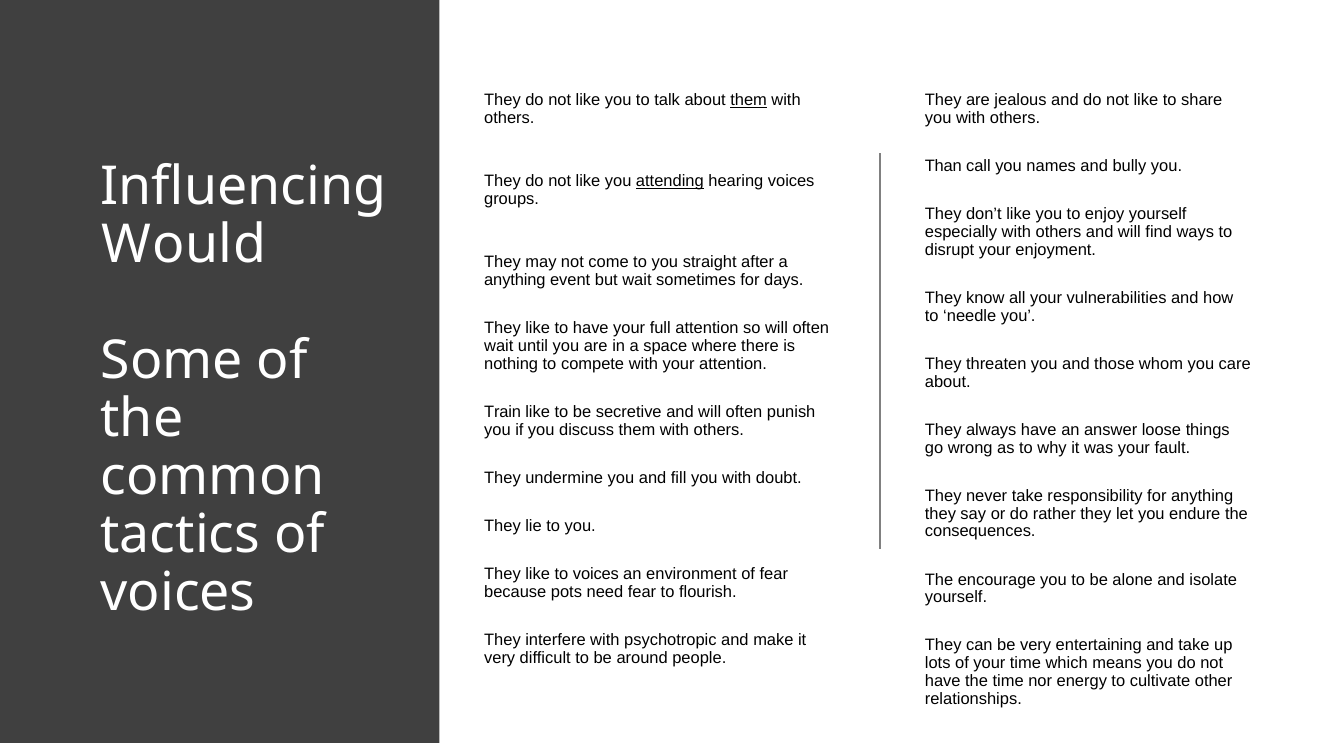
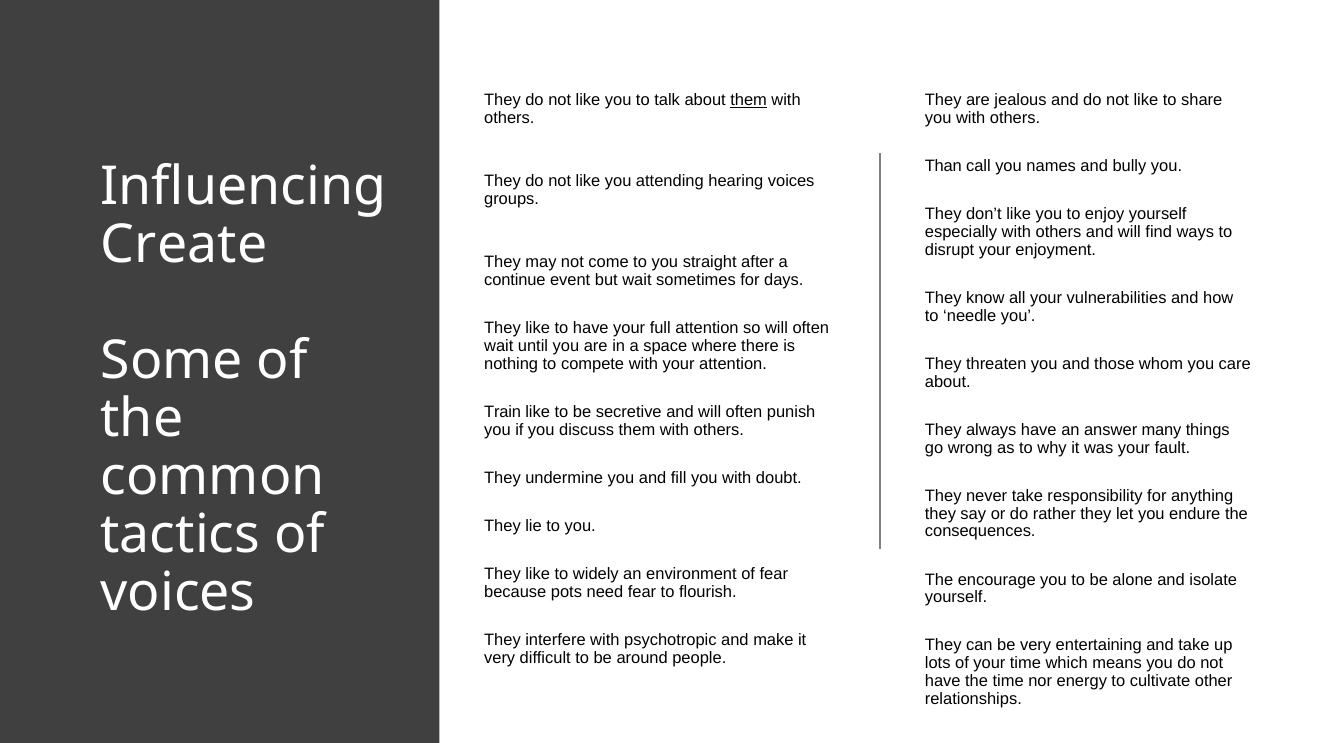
attending underline: present -> none (670, 181)
Would: Would -> Create (184, 244)
anything: anything -> continue (515, 280)
loose: loose -> many (1162, 430)
to voices: voices -> widely (596, 574)
